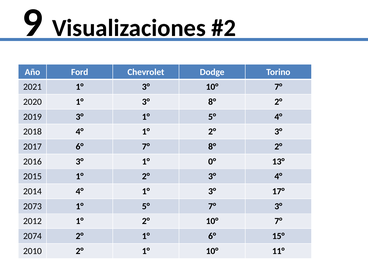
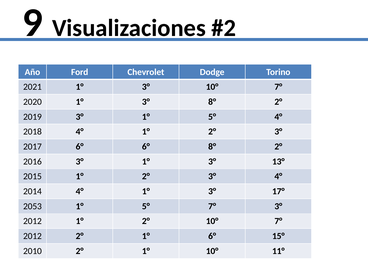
6° 7°: 7° -> 6° (146, 147)
3° 1° 0°: 0° -> 3° (212, 162)
2073: 2073 -> 2053 (32, 206)
2074: 2074 -> 2012 (32, 236)
